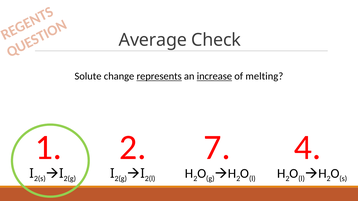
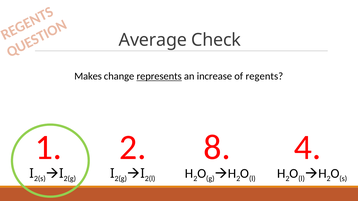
Solute: Solute -> Makes (88, 76)
increase underline: present -> none (214, 76)
melting: melting -> regents (264, 76)
7: 7 -> 8 (217, 148)
